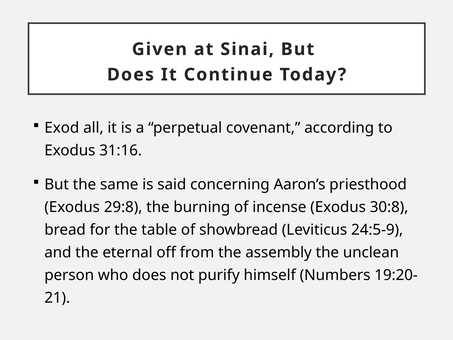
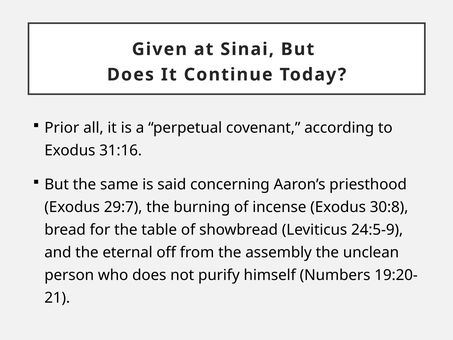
Exod: Exod -> Prior (62, 128)
29:8: 29:8 -> 29:7 (123, 207)
